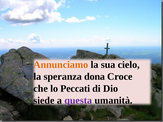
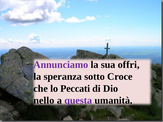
Annunciamo colour: orange -> purple (61, 65)
cielo: cielo -> offri (129, 65)
dona: dona -> sotto (95, 77)
siede: siede -> nello (44, 101)
